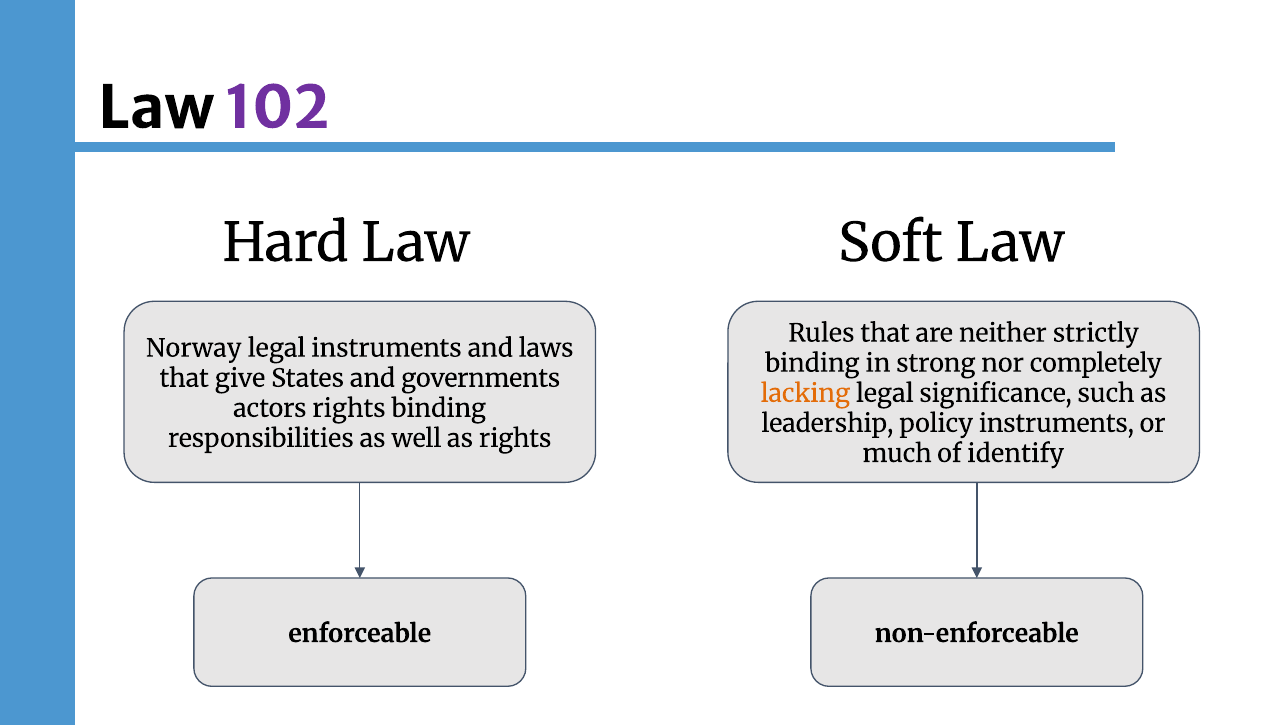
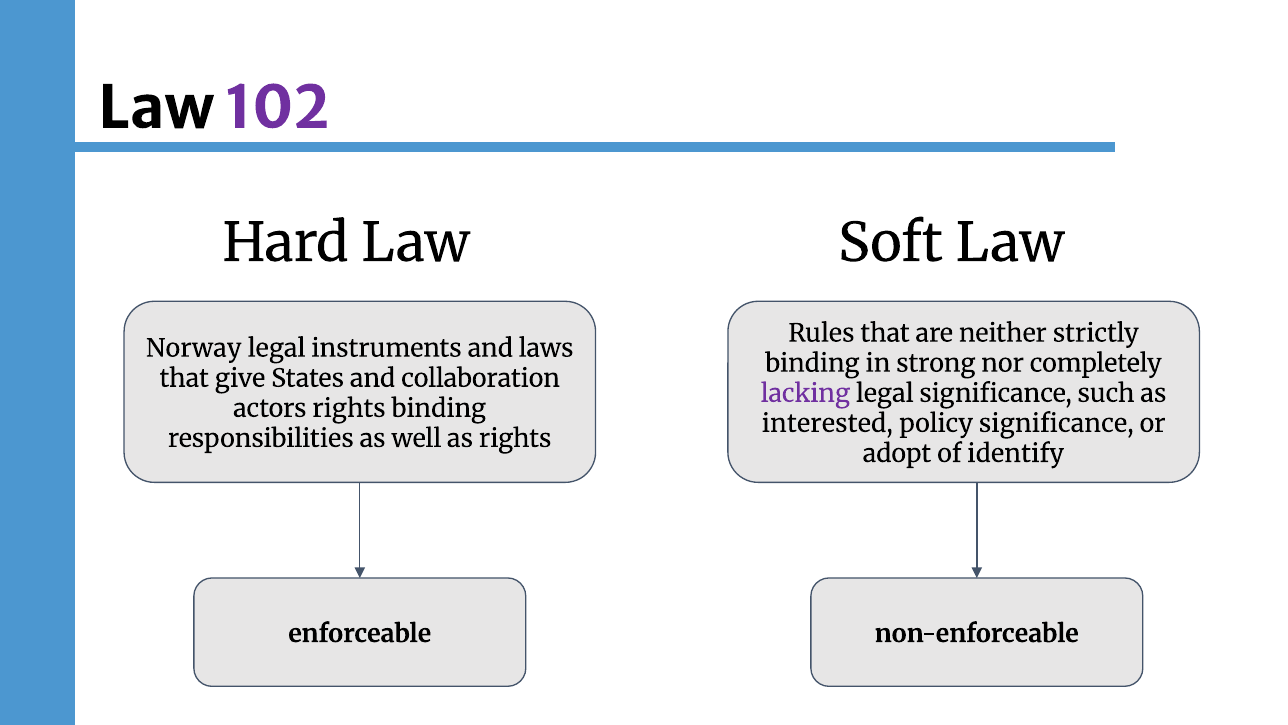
governments: governments -> collaboration (481, 378)
lacking colour: orange -> purple (805, 393)
leadership: leadership -> interested (827, 423)
policy instruments: instruments -> significance (1056, 423)
much: much -> adopt (897, 453)
